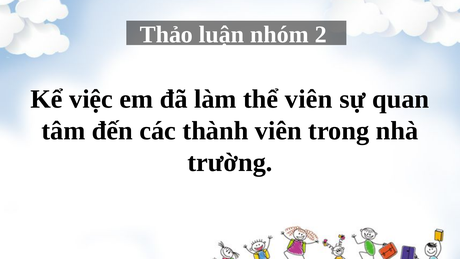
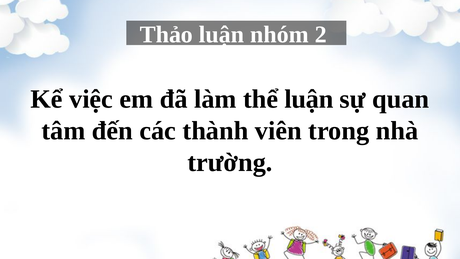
thể viên: viên -> luận (309, 99)
